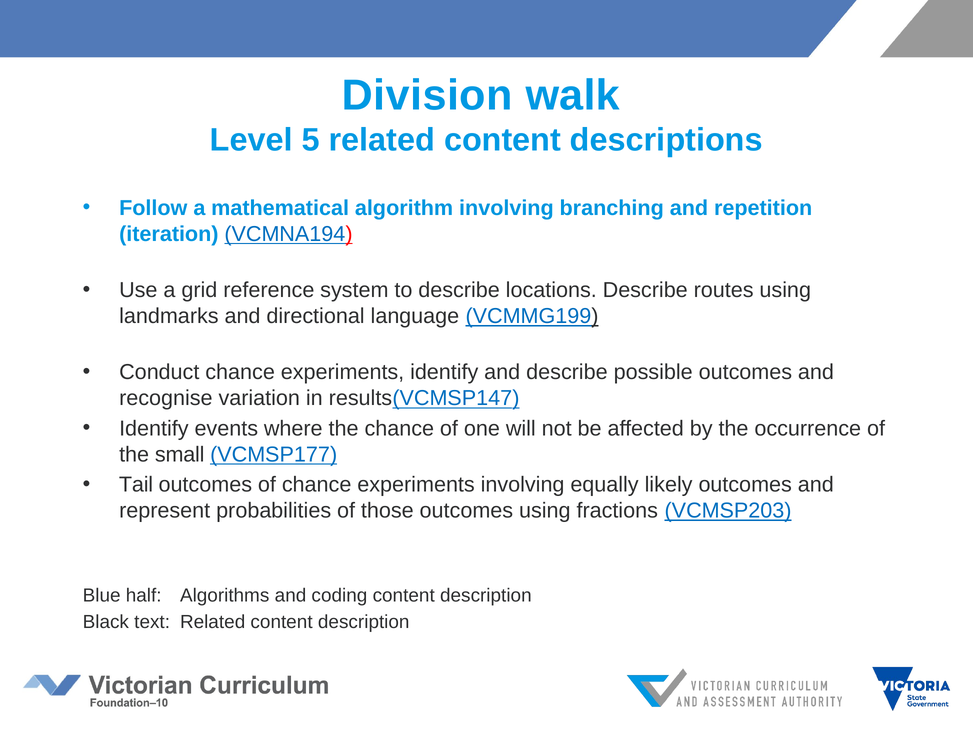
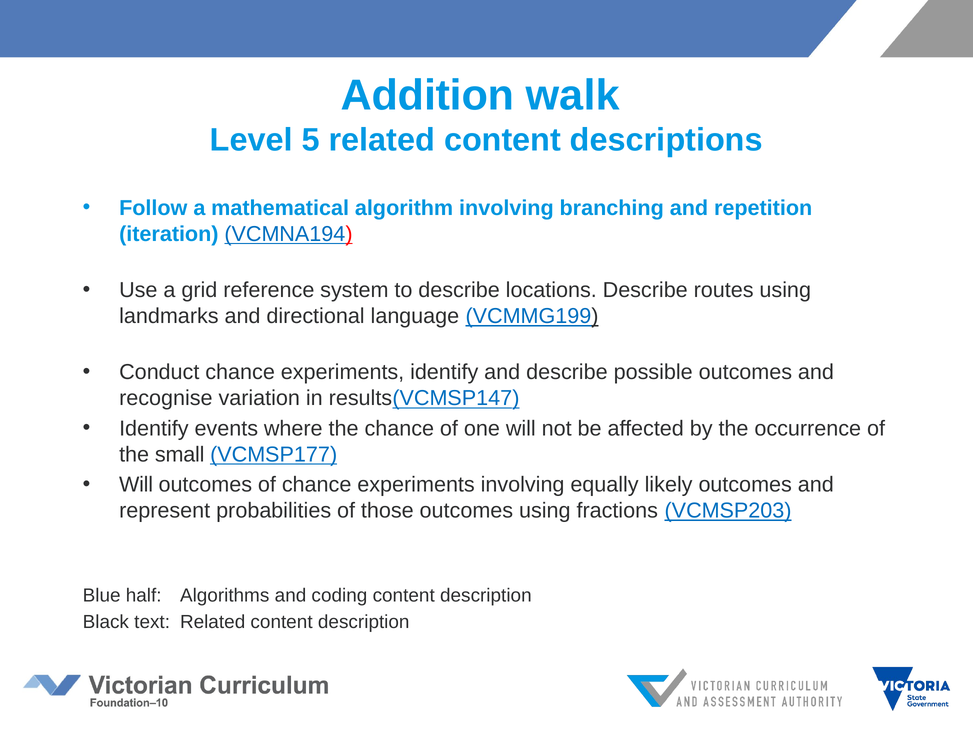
Division: Division -> Addition (428, 96)
Tail: Tail -> Will (136, 485)
